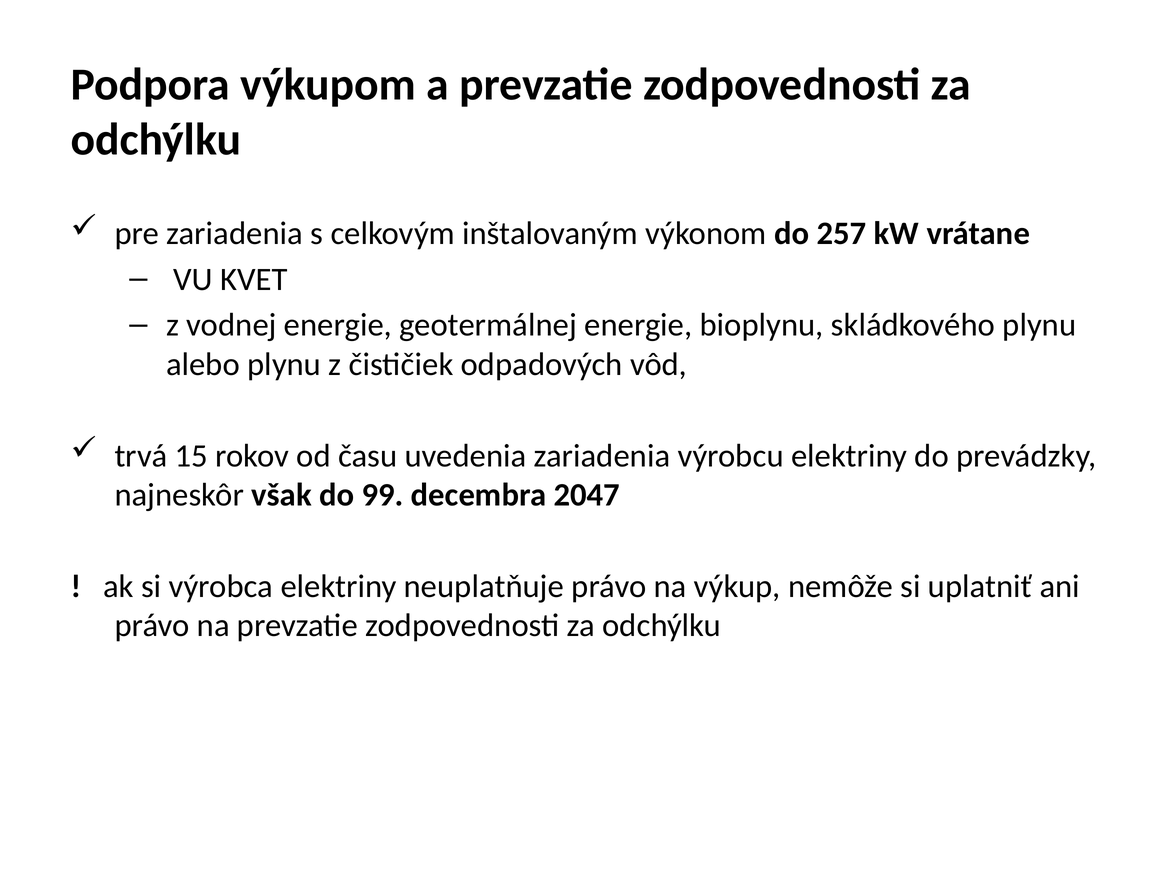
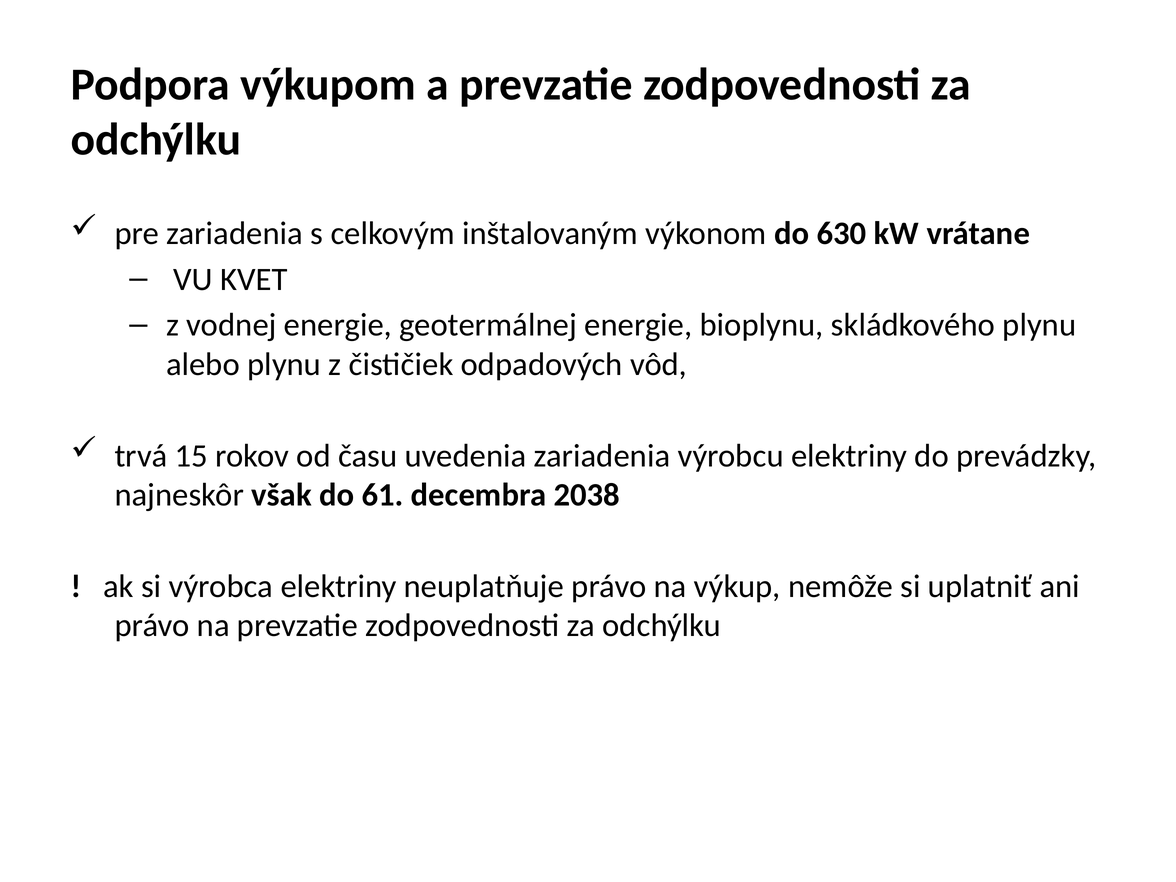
257: 257 -> 630 (842, 234)
99: 99 -> 61 (382, 495)
2047: 2047 -> 2038 (587, 495)
